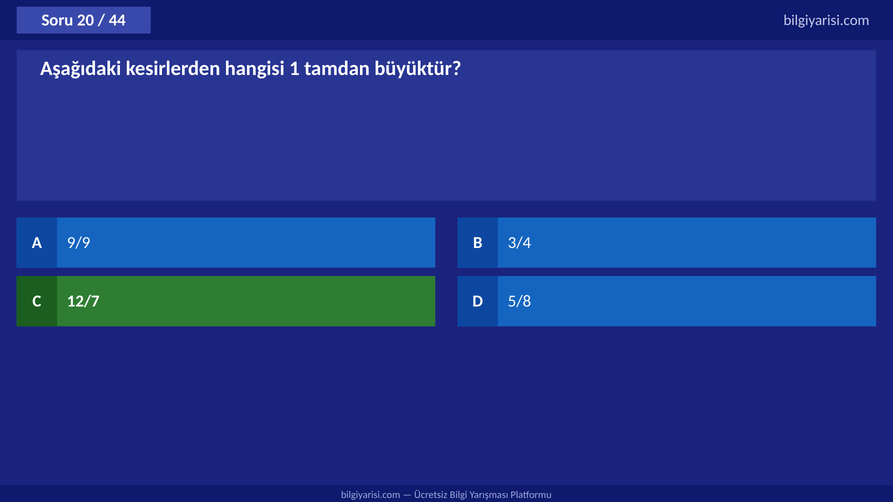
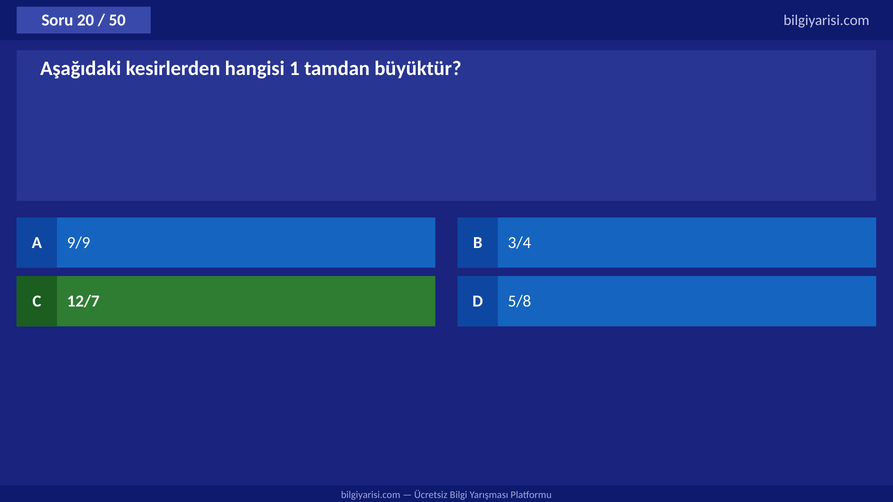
44: 44 -> 50 (117, 20)
